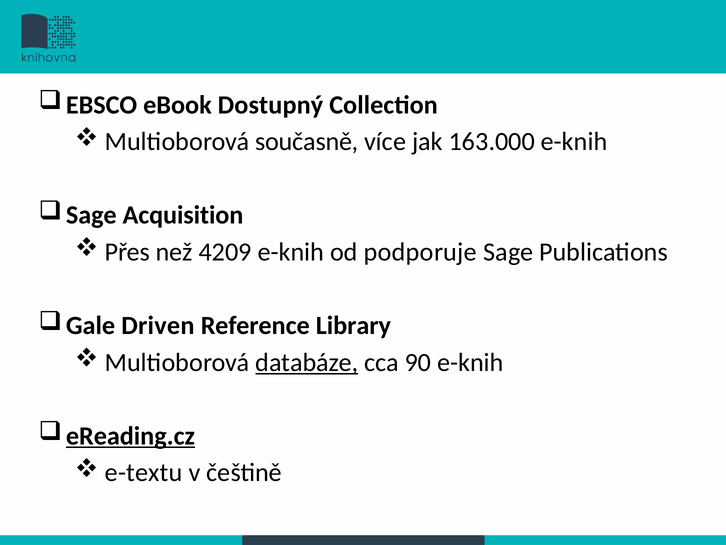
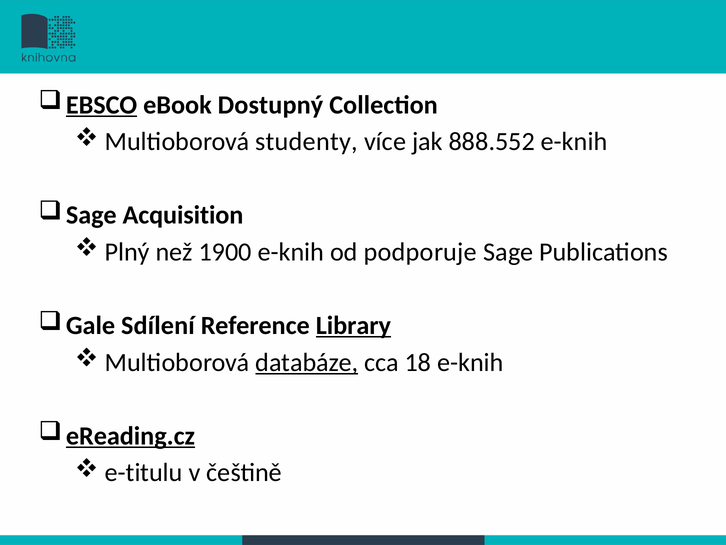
EBSCO underline: none -> present (102, 105)
současně: současně -> studenty (307, 142)
163.000: 163.000 -> 888.552 (492, 142)
Přes: Přes -> Plný (127, 252)
4209: 4209 -> 1900 (225, 252)
Driven: Driven -> Sdílení (158, 325)
Library underline: none -> present (353, 325)
90: 90 -> 18 (418, 362)
e-textu: e-textu -> e-titulu (144, 472)
